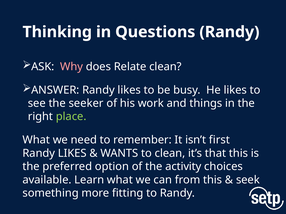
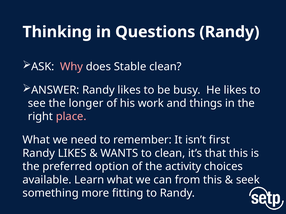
Relate: Relate -> Stable (130, 67)
seeker: seeker -> longer (86, 103)
place colour: light green -> pink (71, 117)
